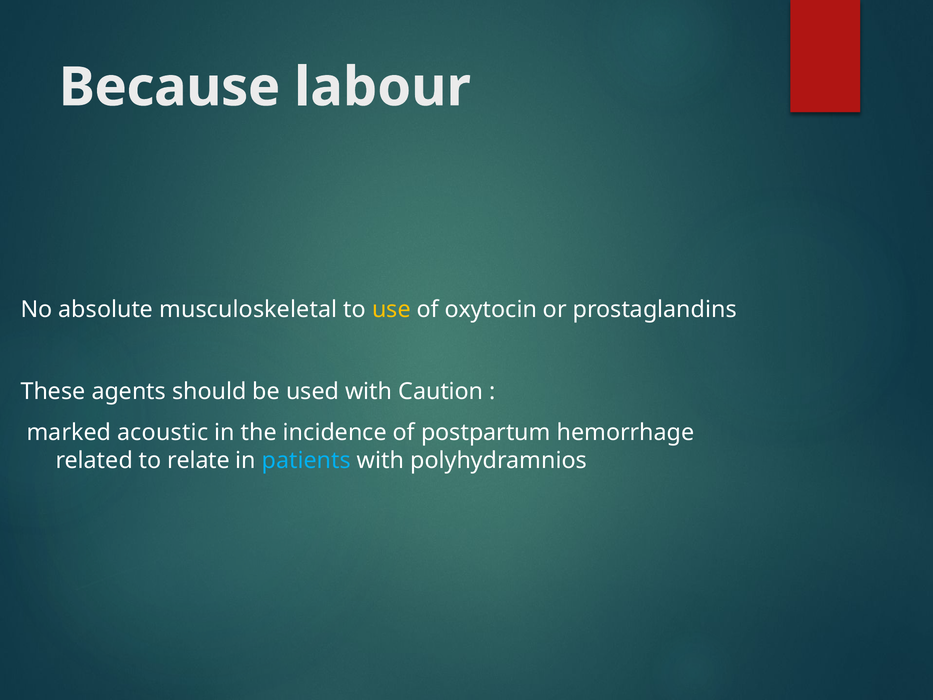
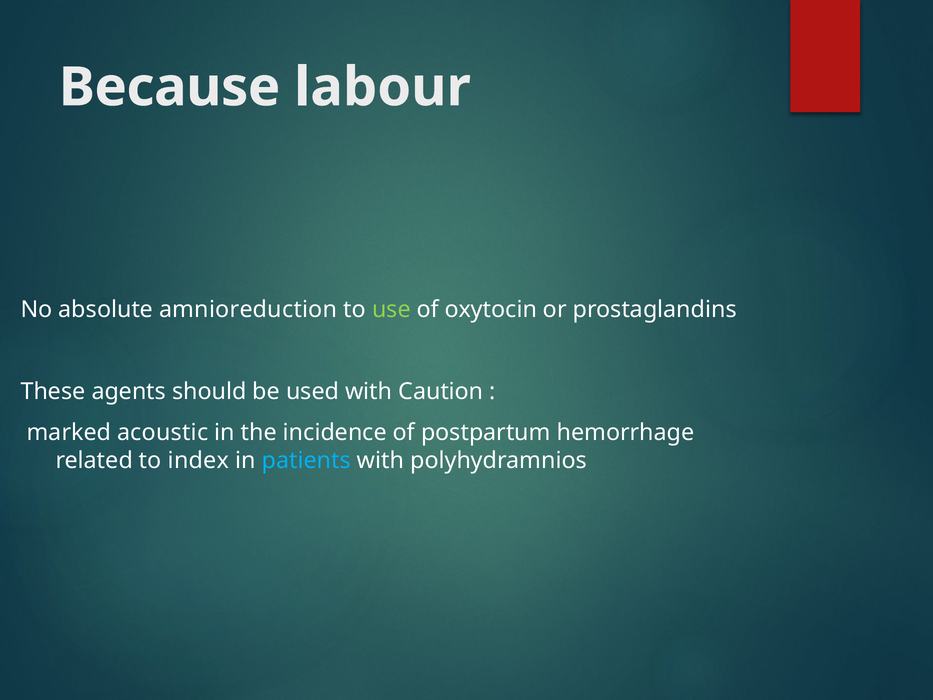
musculoskeletal: musculoskeletal -> amnioreduction (248, 310)
use colour: yellow -> light green (391, 310)
relate: relate -> index (198, 460)
